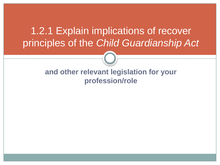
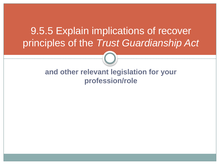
1.2.1: 1.2.1 -> 9.5.5 (42, 31)
Child: Child -> Trust (108, 43)
